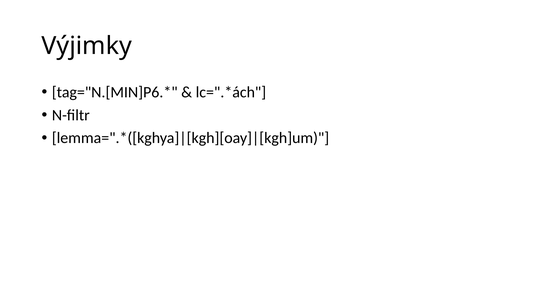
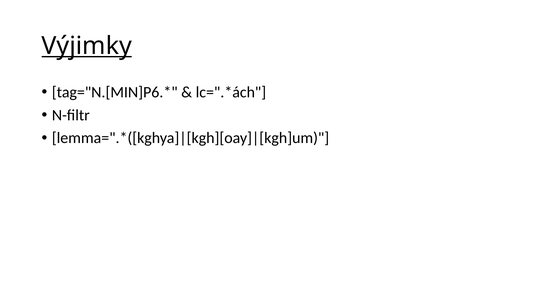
Výjimky underline: none -> present (87, 46)
